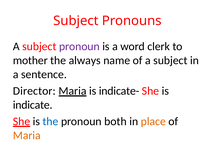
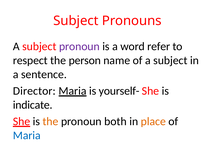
clerk: clerk -> refer (159, 47)
mother: mother -> respect (30, 60)
always: always -> person (85, 60)
indicate-: indicate- -> yourself- (119, 91)
the colour: blue -> orange (50, 122)
Maria colour: orange -> blue (27, 136)
